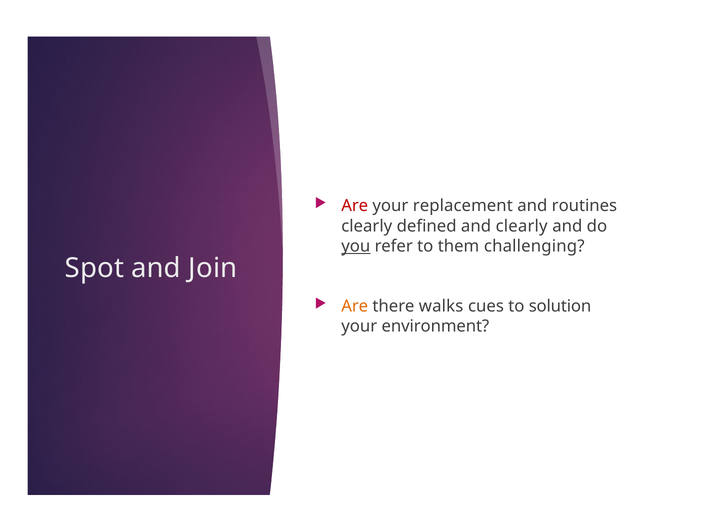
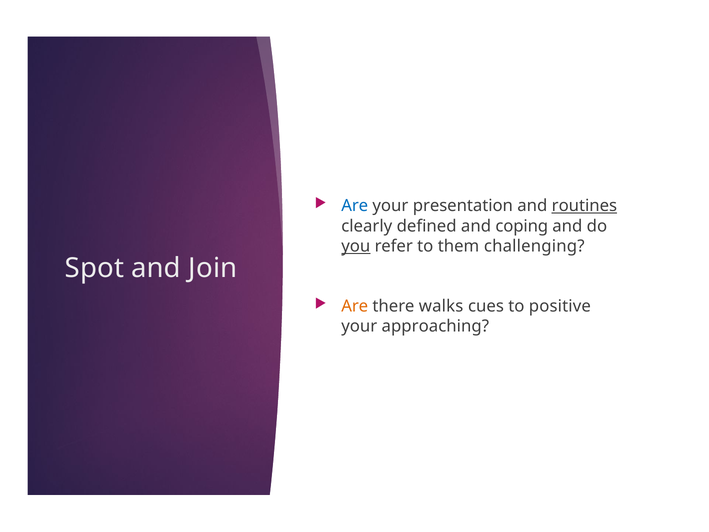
Are colour: red -> blue (355, 206)
replacement: replacement -> presentation (463, 206)
routines underline: none -> present (584, 206)
and clearly: clearly -> coping (522, 226)
solution: solution -> positive (560, 306)
environment: environment -> approaching (435, 326)
